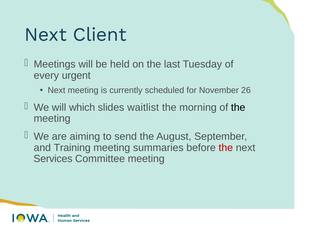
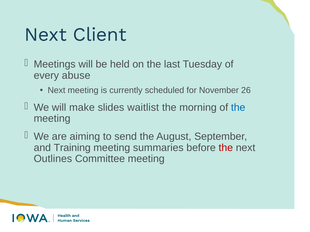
urgent: urgent -> abuse (76, 76)
which: which -> make (82, 108)
the colour: black -> blue (238, 108)
Services: Services -> Outlines (53, 159)
